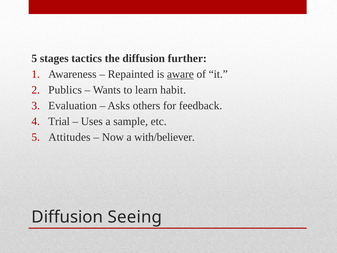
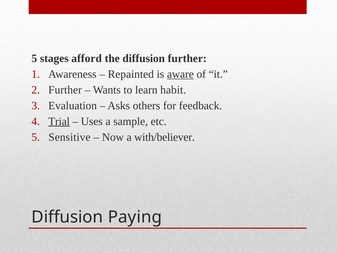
tactics: tactics -> afford (87, 58)
Publics: Publics -> Further (65, 90)
Trial underline: none -> present (59, 121)
Attitudes: Attitudes -> Sensitive (69, 137)
Seeing: Seeing -> Paying (135, 217)
